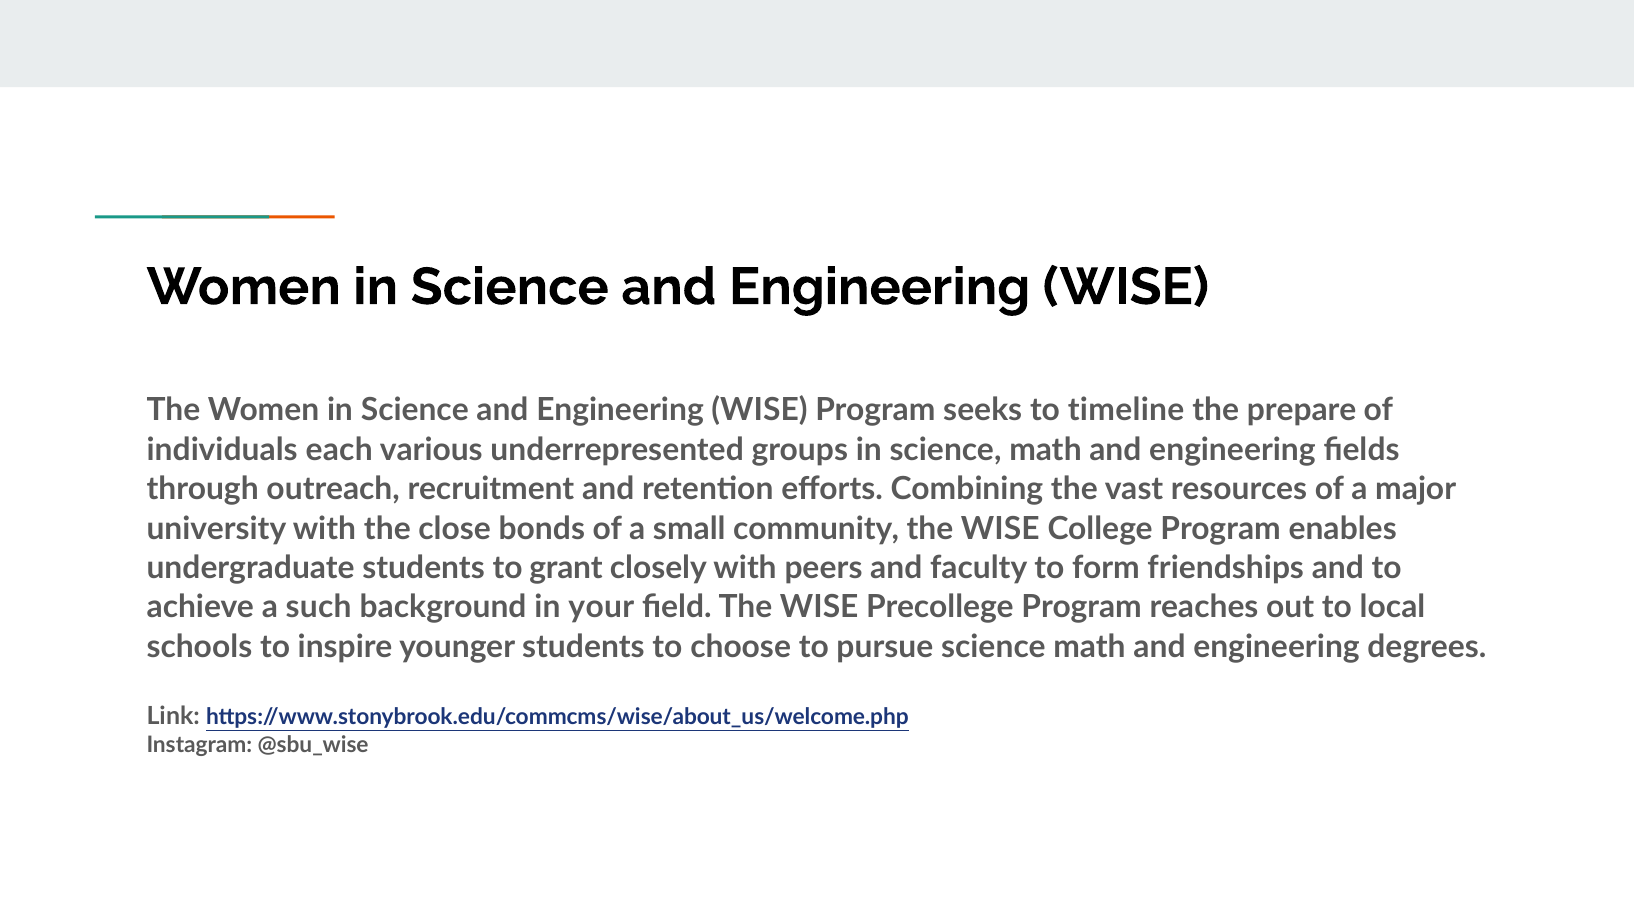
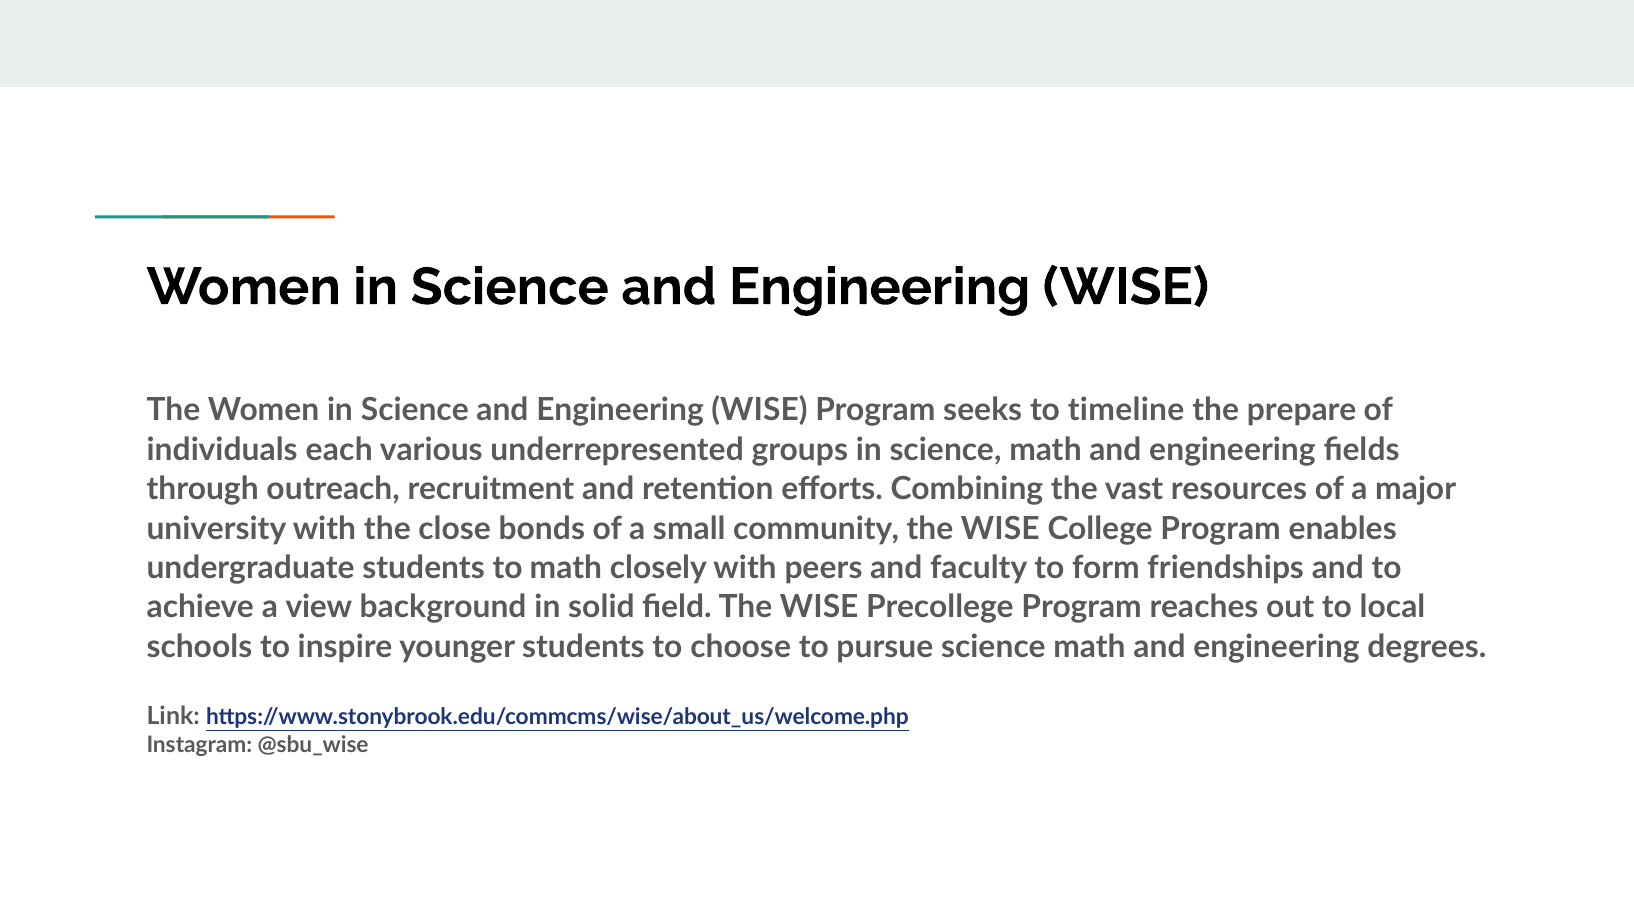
to grant: grant -> math (566, 568)
such: such -> view (319, 608)
your: your -> solid (601, 608)
